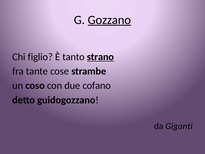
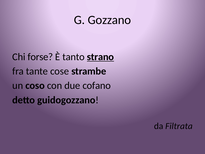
Gozzano underline: present -> none (109, 20)
figlio: figlio -> forse (40, 57)
Giganti: Giganti -> Filtrata (179, 126)
